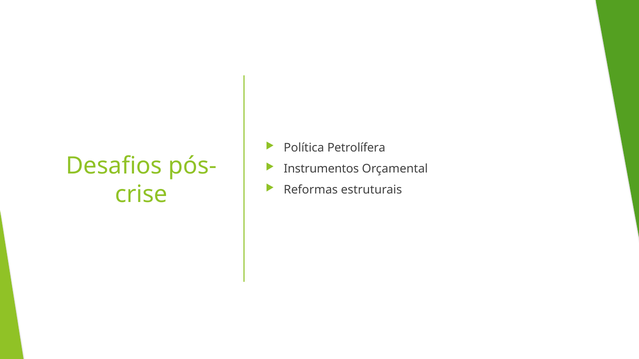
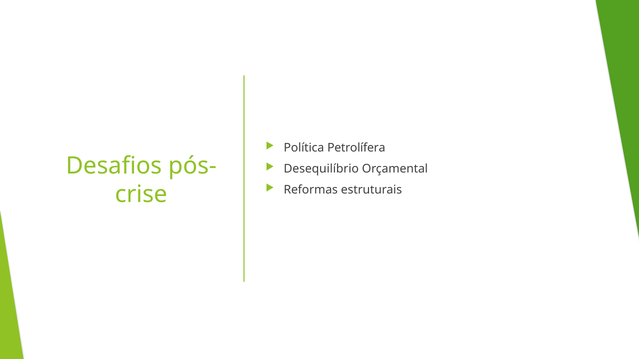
Instrumentos: Instrumentos -> Desequilíbrio (321, 169)
